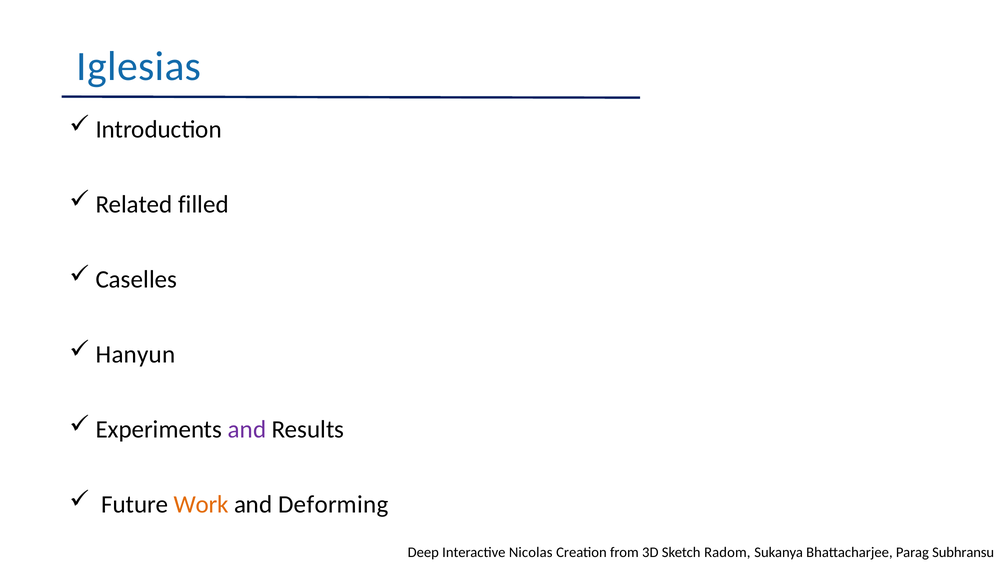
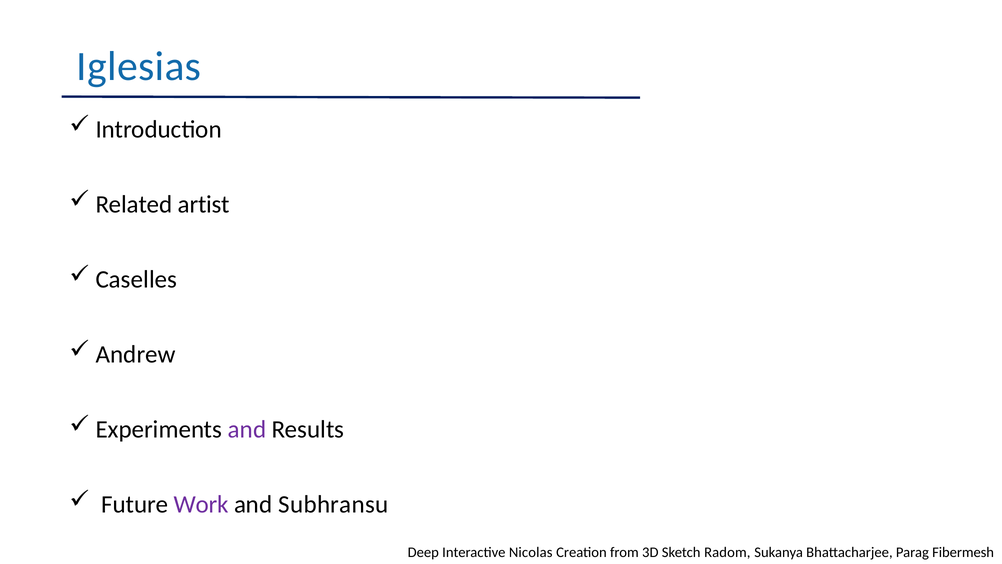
filled: filled -> artist (204, 204)
Hanyun: Hanyun -> Andrew (136, 354)
Work colour: orange -> purple (201, 504)
Deforming: Deforming -> Subhransu (333, 504)
Subhransu: Subhransu -> Fibermesh (963, 552)
